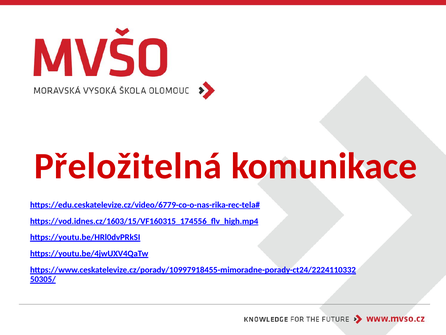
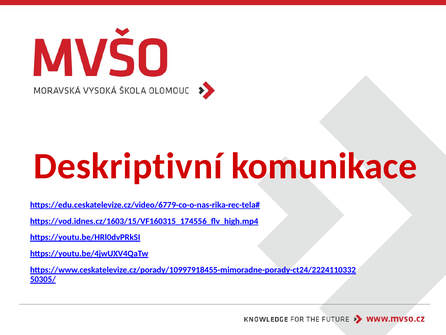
Přeložitelná: Přeložitelná -> Deskriptivní (128, 166)
